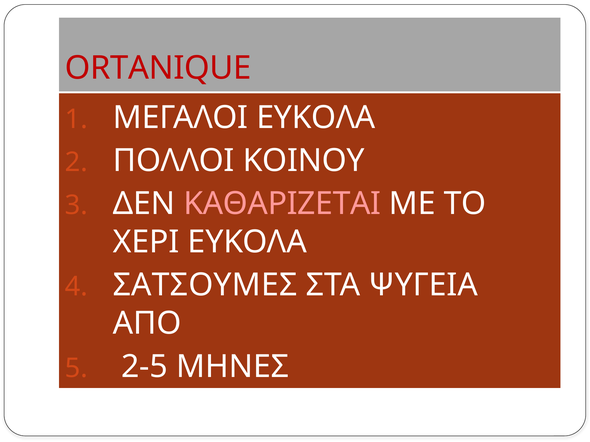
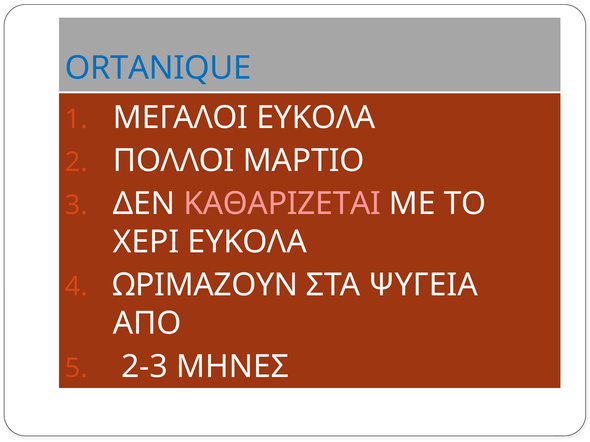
ORTANIQUE colour: red -> blue (158, 68)
ΚΟΙΝΟΥ: ΚΟΙΝΟΥ -> ΜΑΡΤΙΟ (304, 161)
ΣΑΤΣΟΥΜΕΣ: ΣΑΤΣΟΥΜΕΣ -> ΩΡΙΜΑΖΟΥΝ (205, 285)
2-5: 2-5 -> 2-3 (144, 367)
